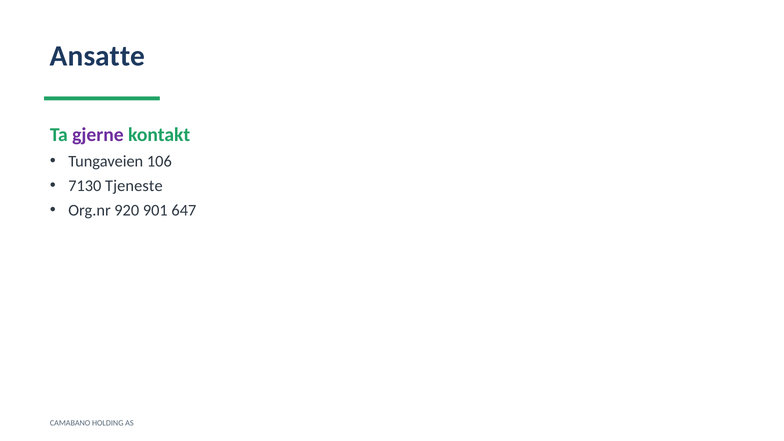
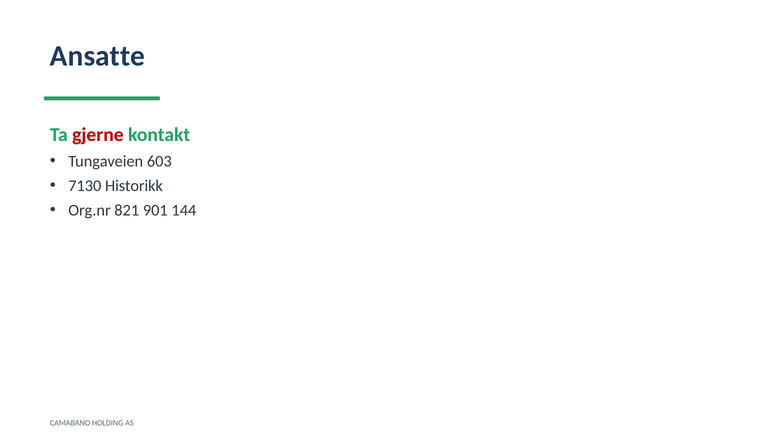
gjerne colour: purple -> red (98, 135)
106: 106 -> 603 (159, 161)
Tjeneste: Tjeneste -> Historikk (134, 186)
920: 920 -> 821 (127, 210)
647: 647 -> 144 (184, 210)
